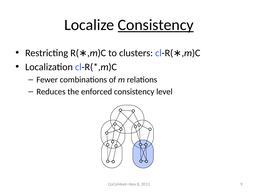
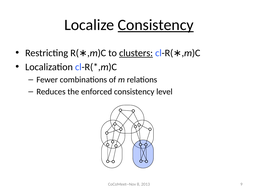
clusters underline: none -> present (136, 53)
